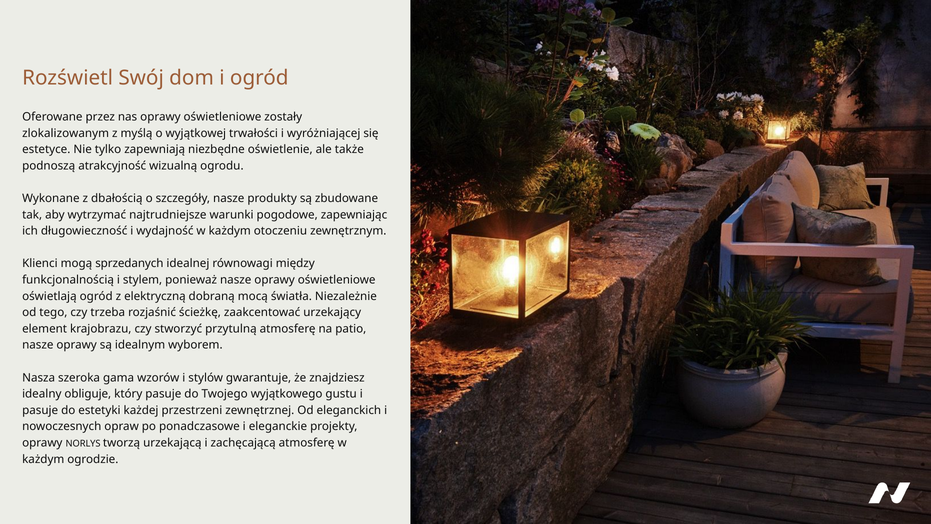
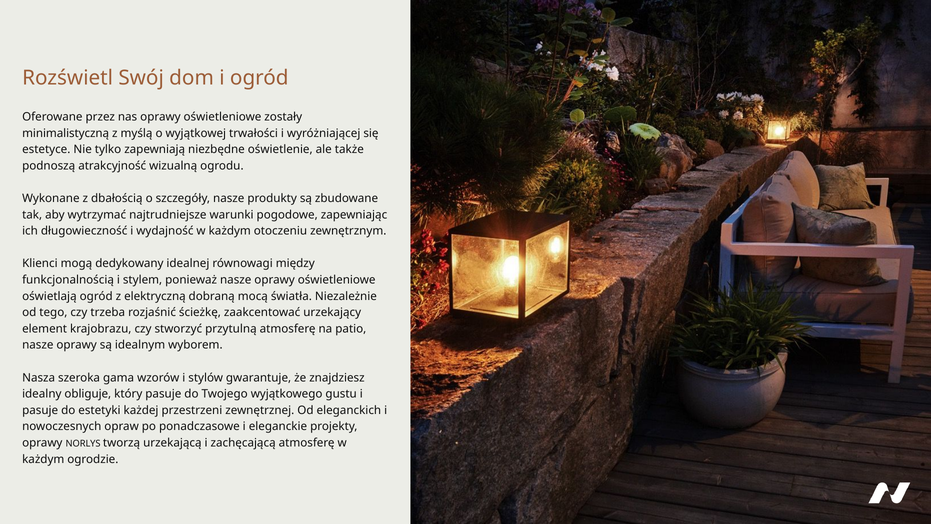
zlokalizowanym: zlokalizowanym -> minimalistyczną (66, 133)
sprzedanych: sprzedanych -> dedykowany (129, 263)
